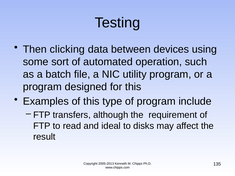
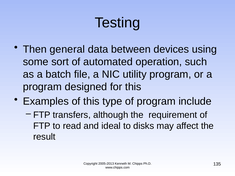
clicking: clicking -> general (67, 49)
